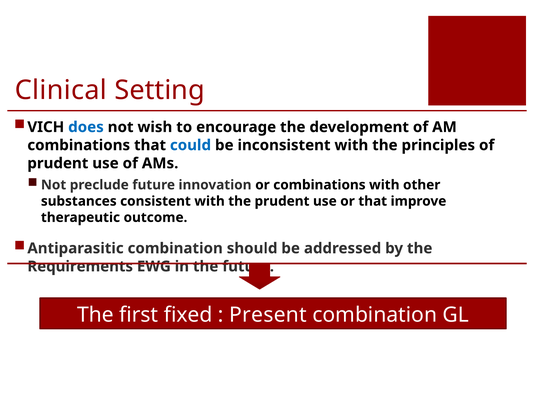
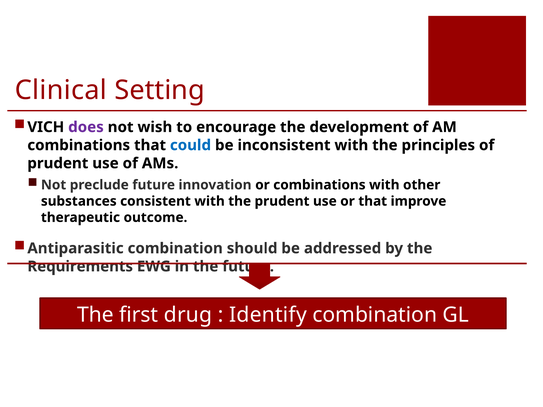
does colour: blue -> purple (86, 127)
fixed: fixed -> drug (188, 315)
Present: Present -> Identify (268, 315)
